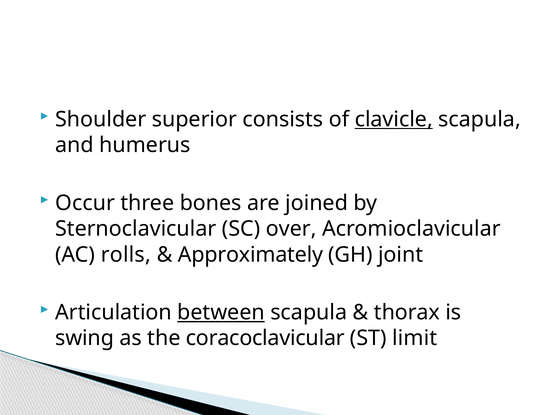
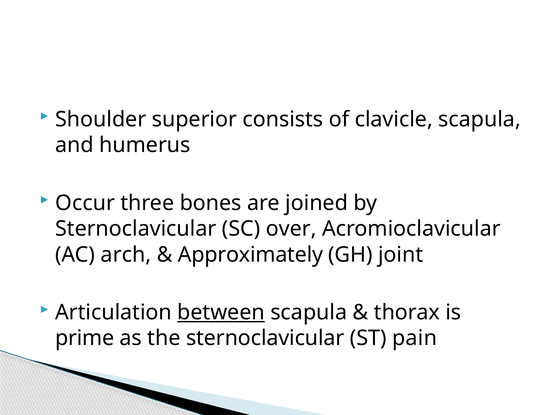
clavicle underline: present -> none (394, 119)
rolls: rolls -> arch (126, 254)
swing: swing -> prime (85, 338)
the coracoclavicular: coracoclavicular -> sternoclavicular (265, 338)
limit: limit -> pain (415, 338)
